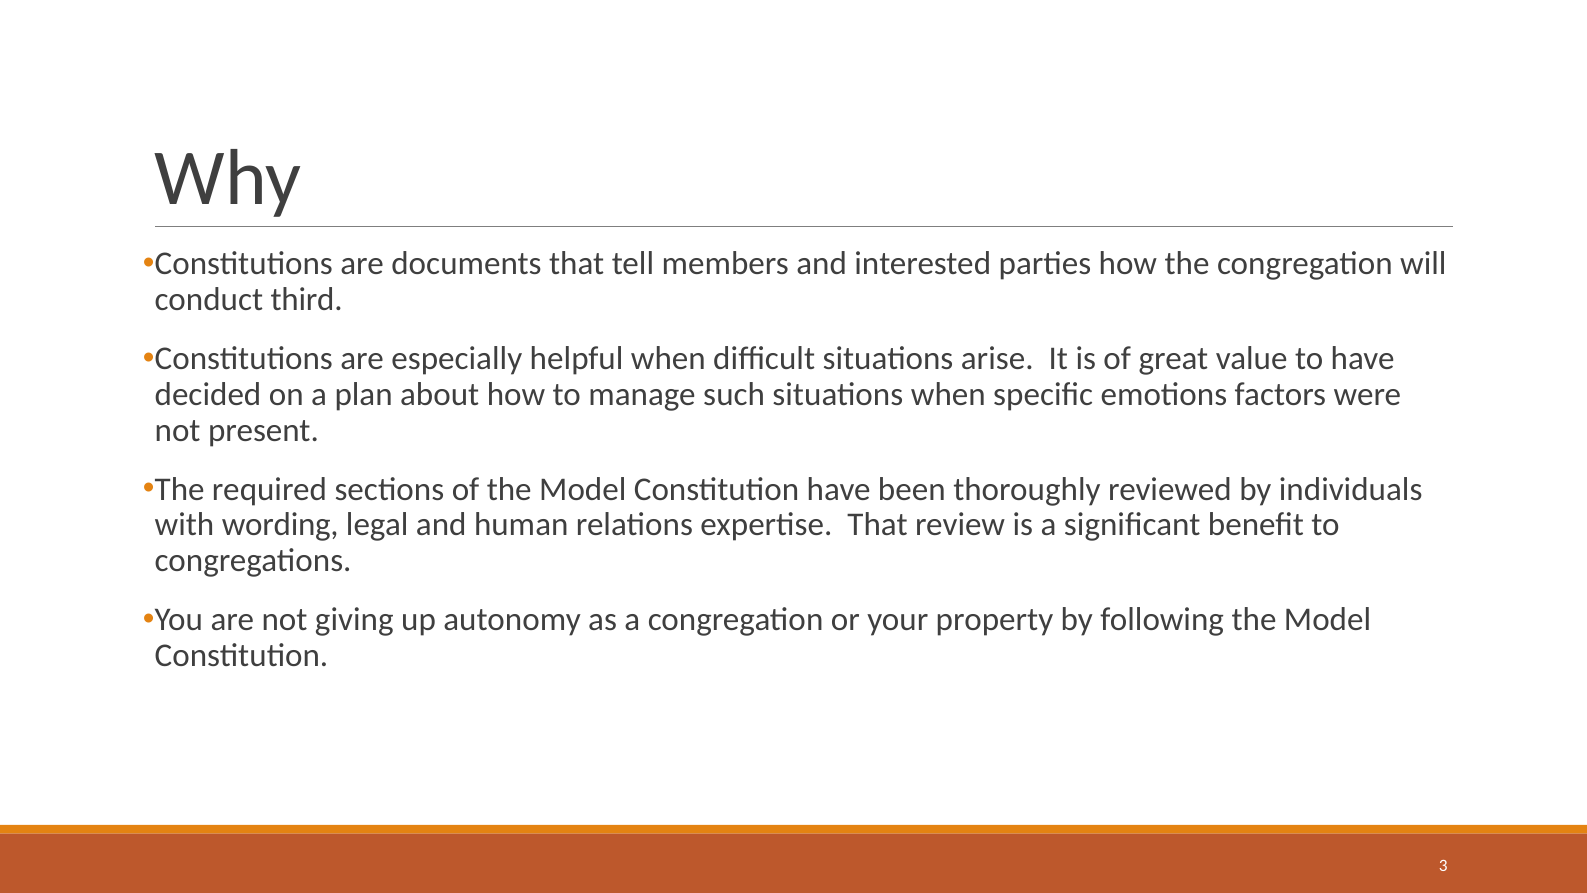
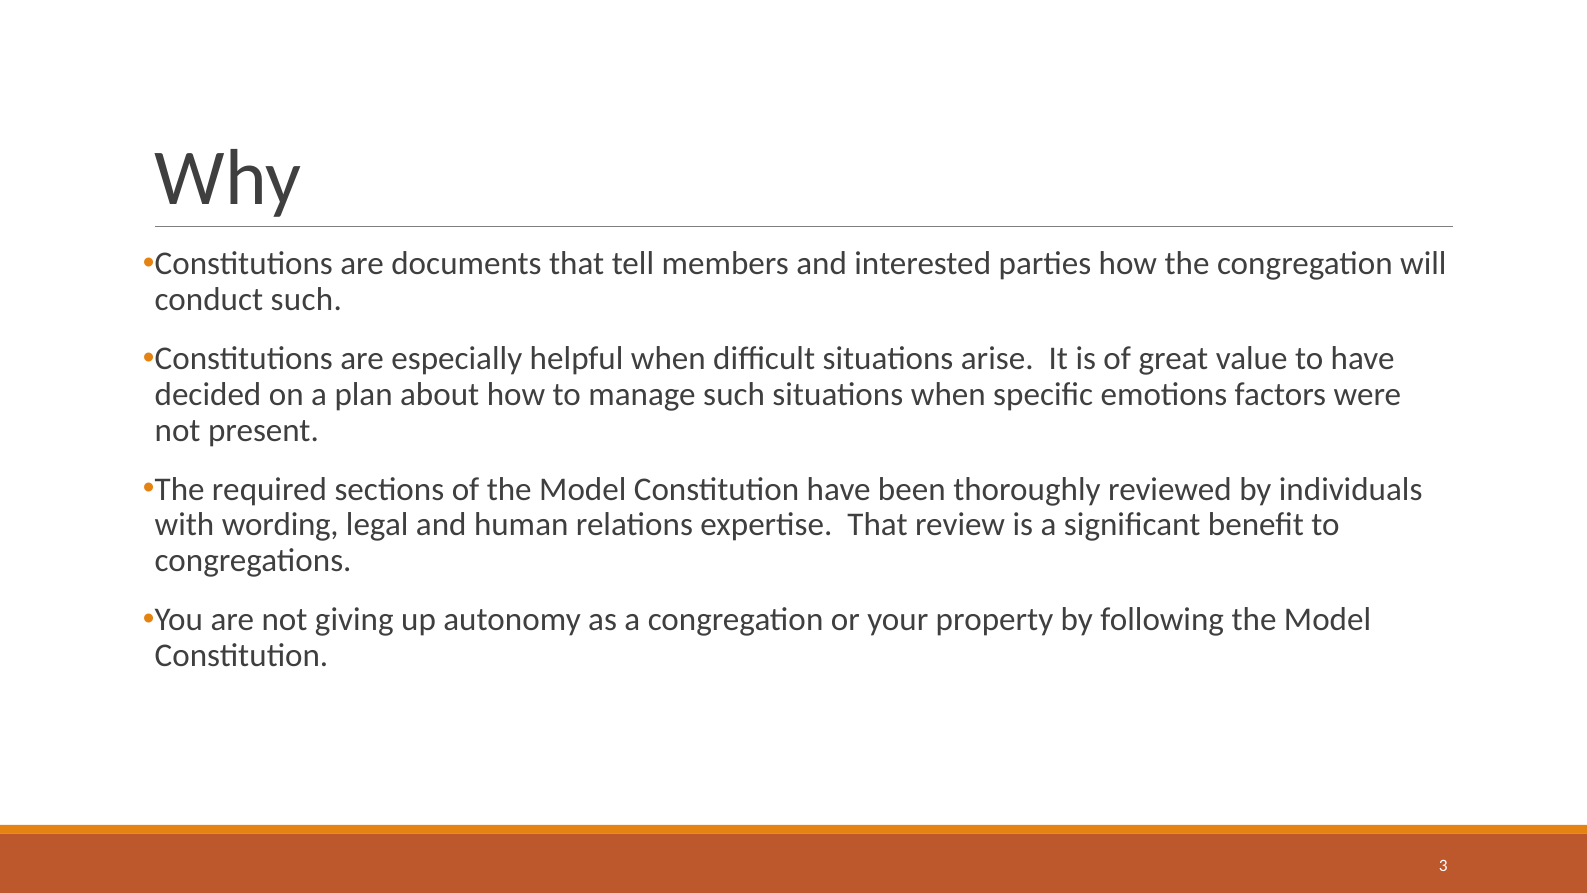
conduct third: third -> such (306, 300)
